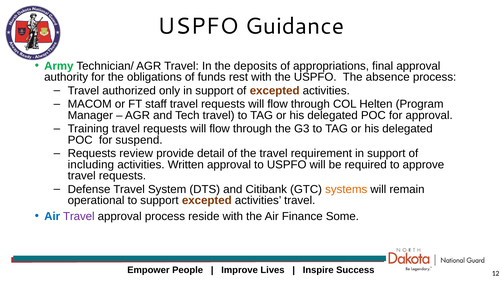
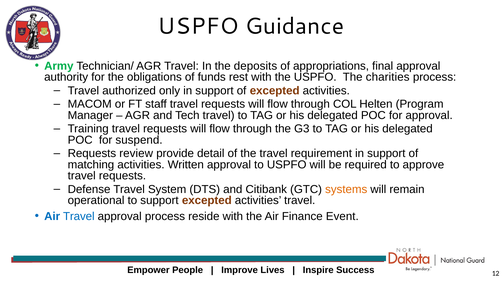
absence: absence -> charities (388, 77)
including: including -> matching (91, 165)
Travel colour: purple -> blue (79, 217)
Some: Some -> Event (342, 217)
